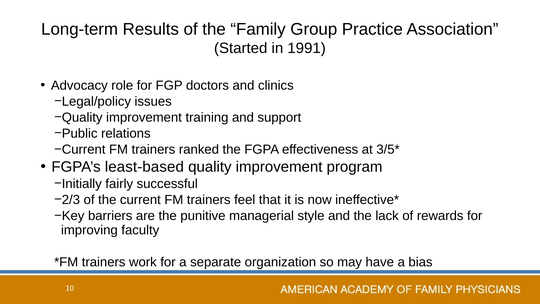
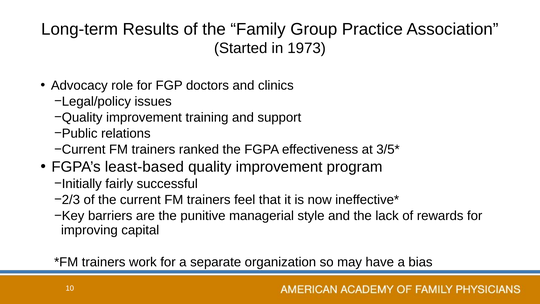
1991: 1991 -> 1973 (307, 48)
faculty: faculty -> capital (140, 230)
